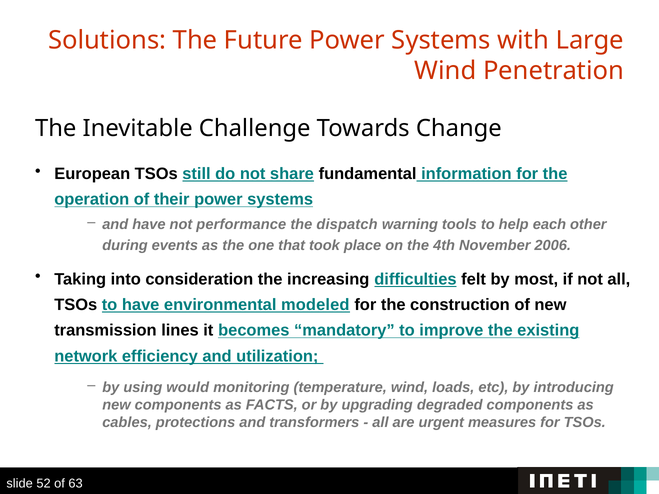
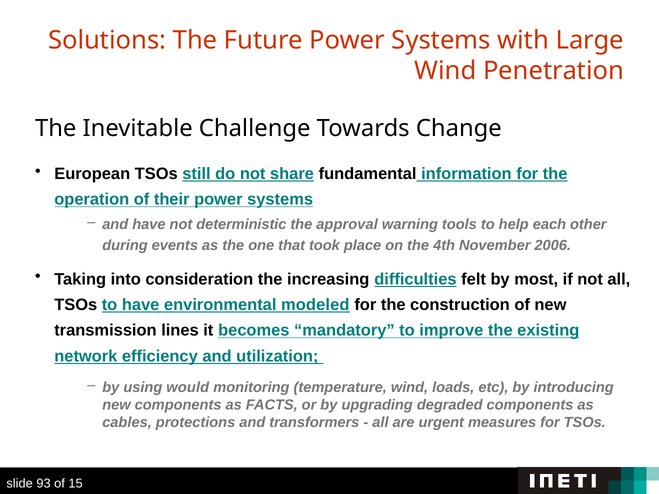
performance: performance -> deterministic (241, 225)
dispatch: dispatch -> approval (347, 225)
52: 52 -> 93 (44, 484)
63: 63 -> 15 (76, 484)
